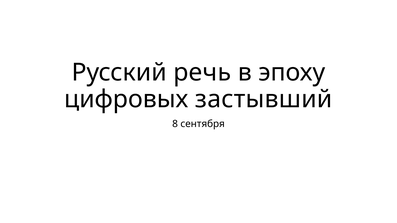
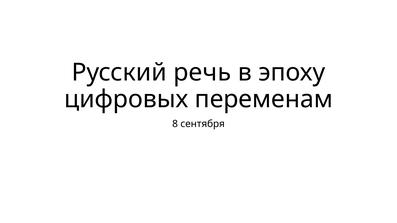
застывший: застывший -> переменам (264, 99)
